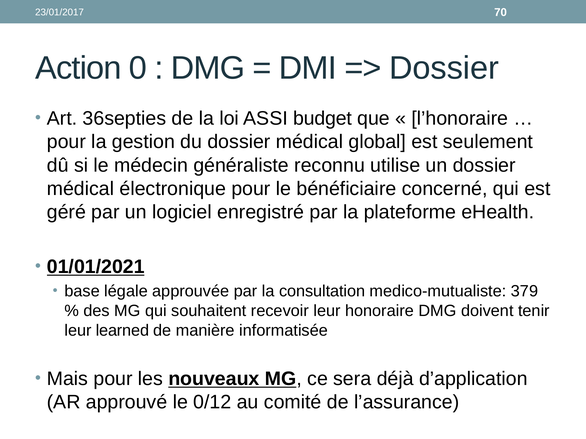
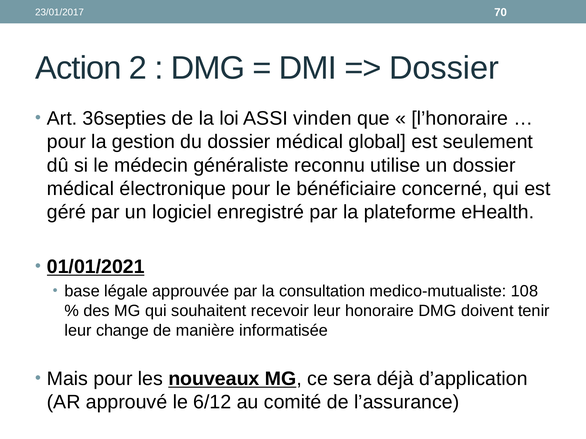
0: 0 -> 2 (138, 68)
budget: budget -> vinden (322, 119)
379: 379 -> 108 (525, 292)
learned: learned -> change (122, 331)
0/12: 0/12 -> 6/12 (212, 403)
